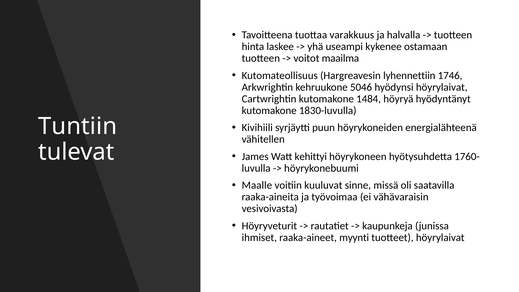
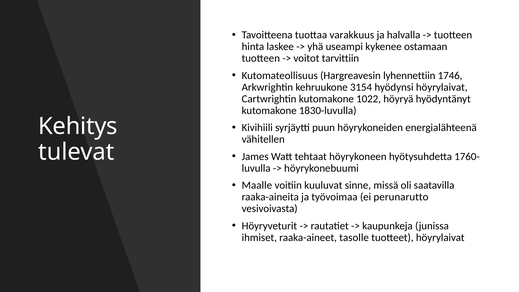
maailma: maailma -> tarvittiin (340, 58)
5046: 5046 -> 3154 (361, 87)
1484: 1484 -> 1022 (369, 99)
Tuntiin: Tuntiin -> Kehitys (78, 126)
kehittyi: kehittyi -> tehtaat (311, 156)
vähävaraisin: vähävaraisin -> perunarutto (401, 197)
myynti: myynti -> tasolle (354, 237)
